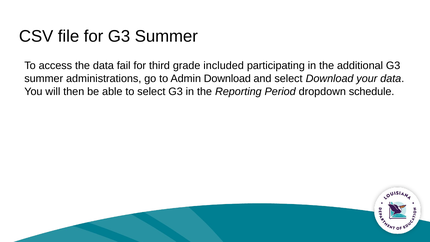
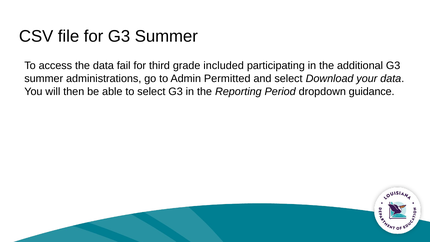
Admin Download: Download -> Permitted (227, 79)
schedule: schedule -> guidance (372, 92)
